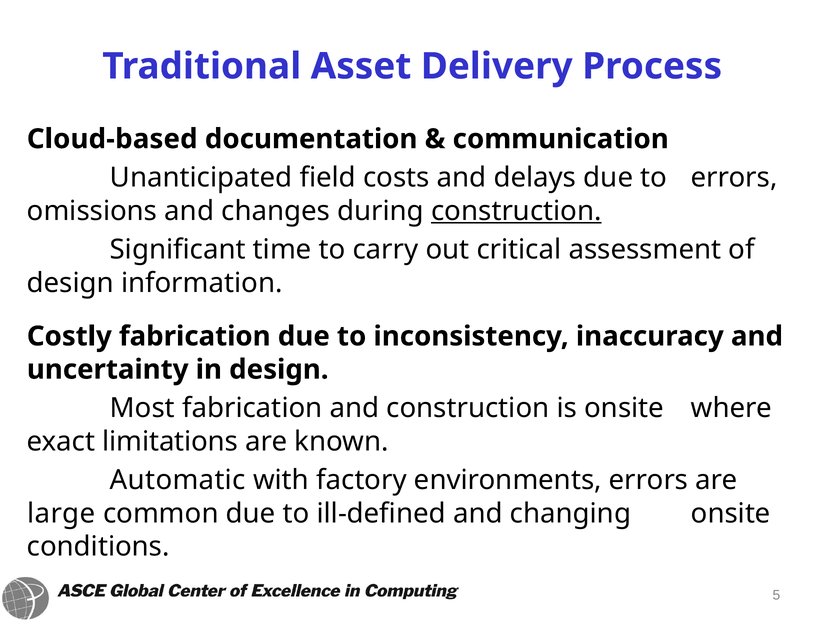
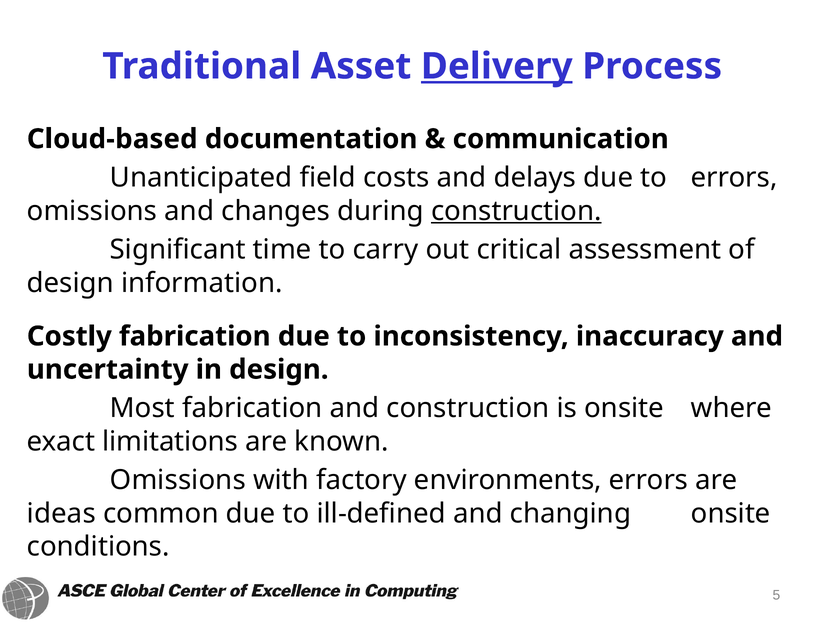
Delivery underline: none -> present (497, 66)
Automatic: Automatic -> Omissions (178, 480)
large: large -> ideas (61, 513)
